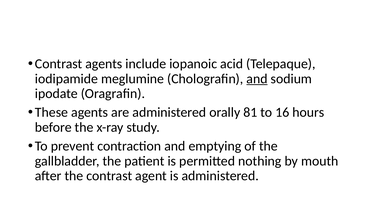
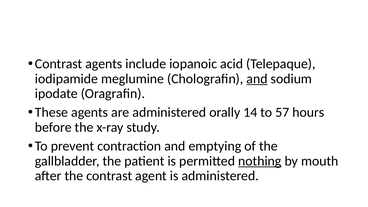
81: 81 -> 14 (250, 112)
16: 16 -> 57 (282, 112)
nothing underline: none -> present (260, 161)
